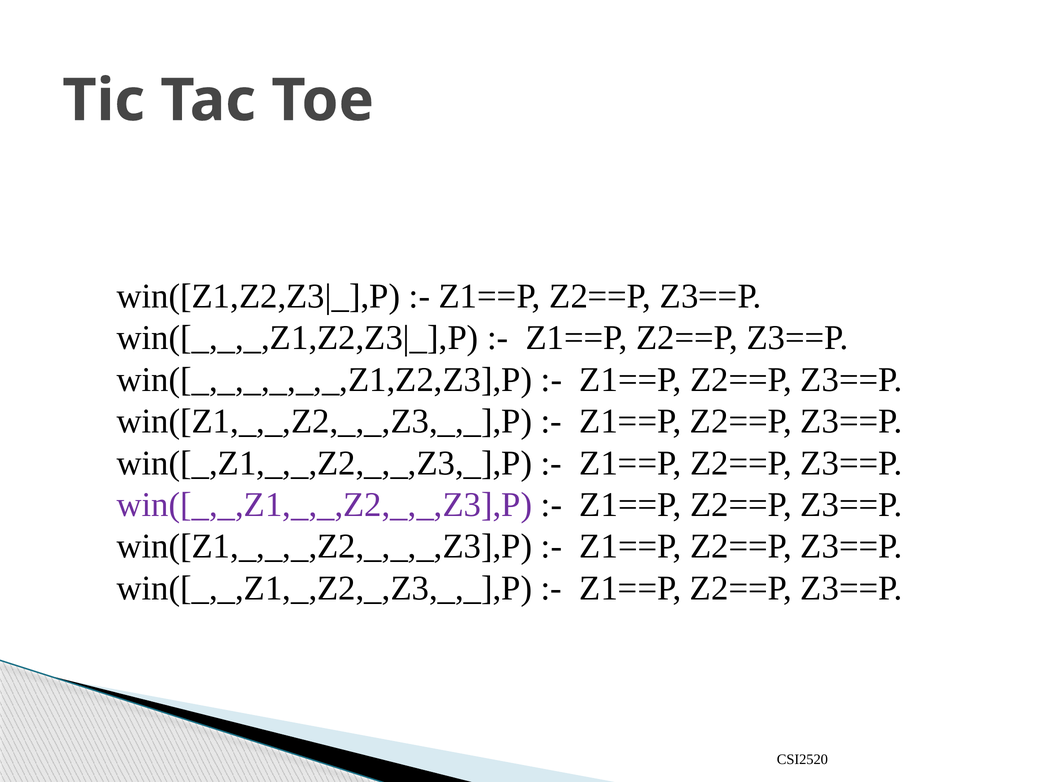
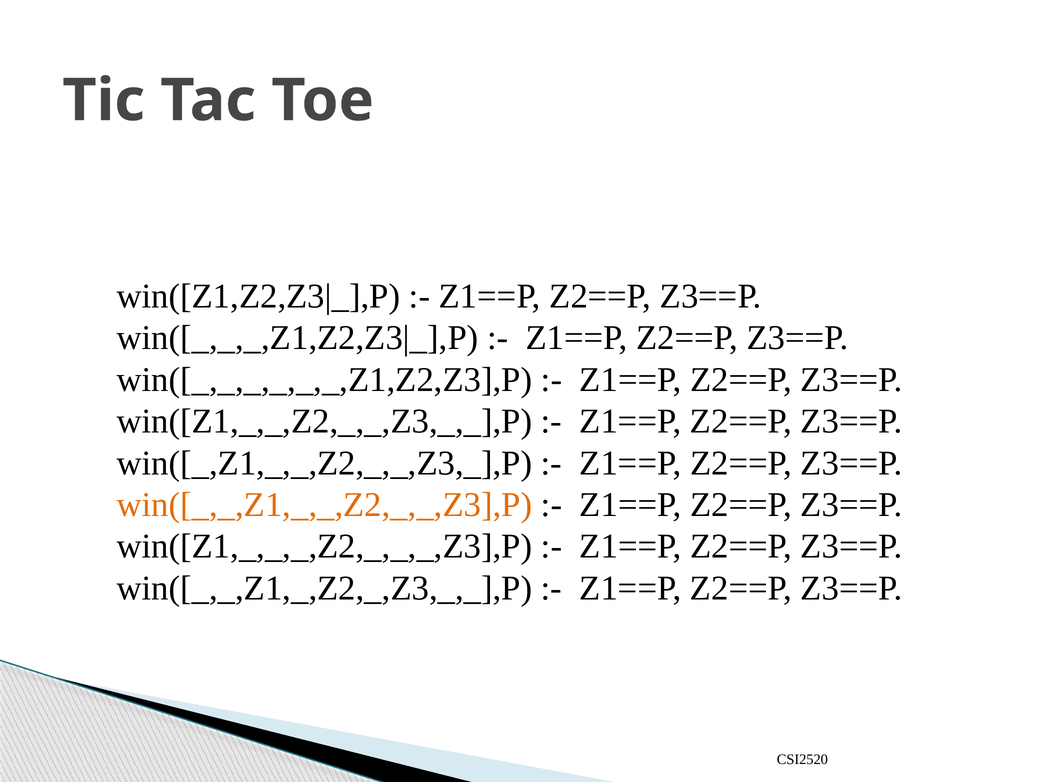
win([_,_,Z1,_,_,Z2,_,_,Z3],P colour: purple -> orange (324, 504)
